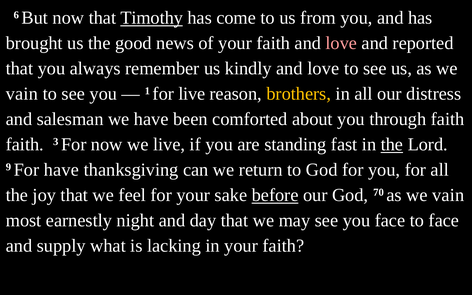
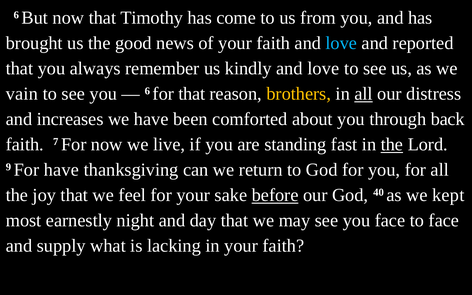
Timothy underline: present -> none (152, 18)
love colour: pink -> light blue (341, 43)
1: 1 -> 6 (147, 91)
for live: live -> that (192, 94)
all underline: none -> present (364, 94)
salesman: salesman -> increases (70, 119)
through faith: faith -> back (448, 119)
3: 3 -> 7 (56, 142)
70: 70 -> 40 (379, 192)
vain: vain -> kept (448, 195)
